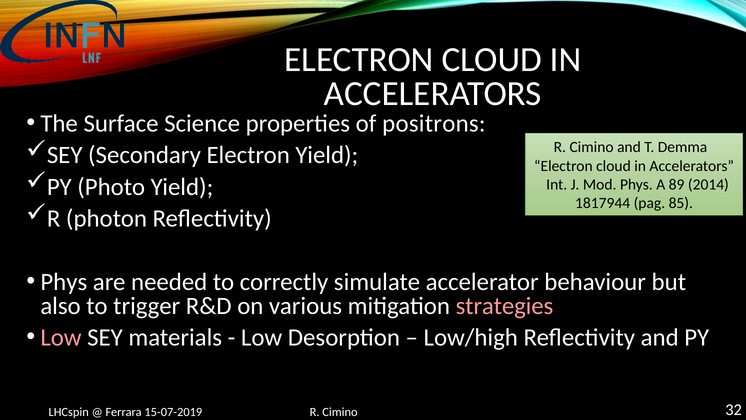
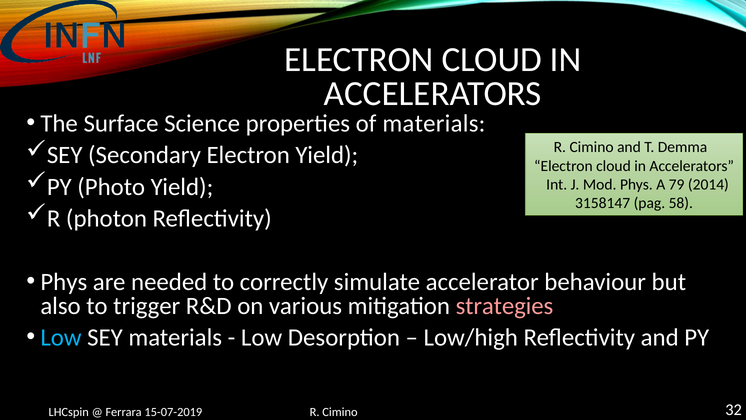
of positrons: positrons -> materials (434, 123)
89: 89 -> 79 (677, 184)
1817944: 1817944 -> 3158147 (603, 203)
85: 85 -> 58 (681, 203)
Low colour: pink -> light blue (61, 337)
